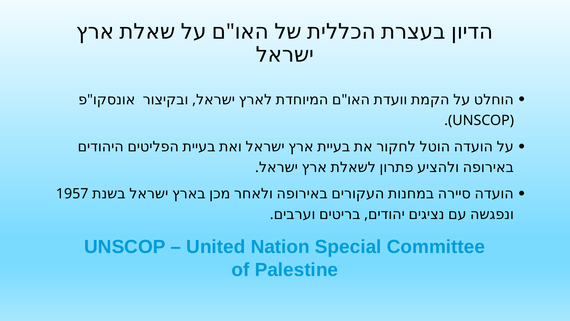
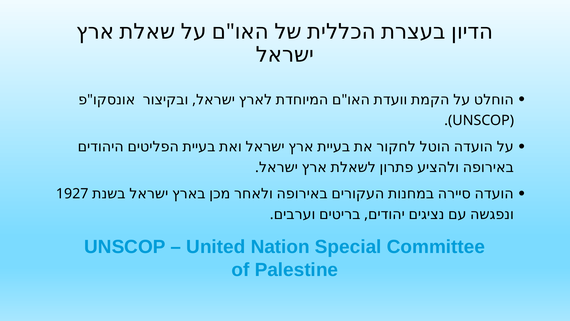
1957: 1957 -> 1927 (72, 194)
